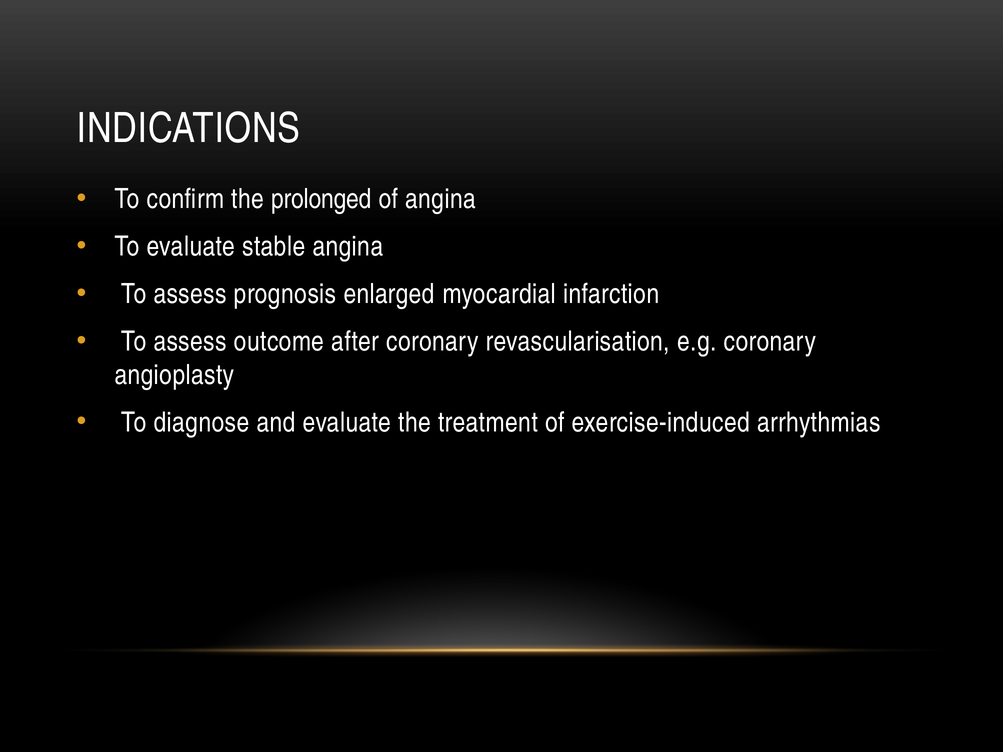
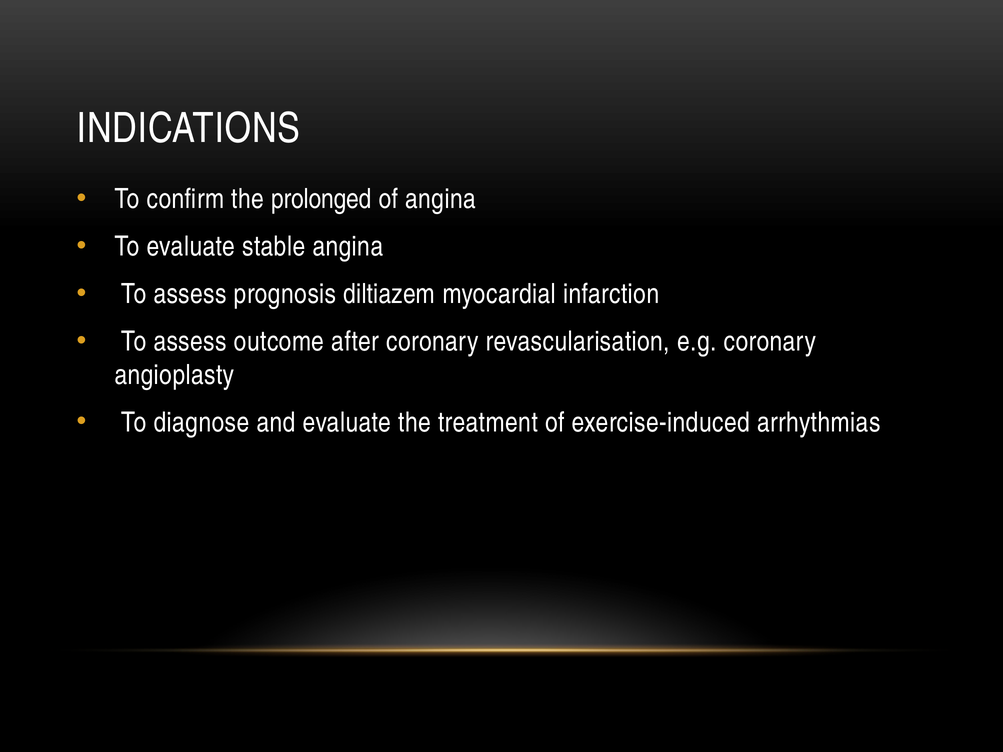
enlarged: enlarged -> diltiazem (389, 294)
